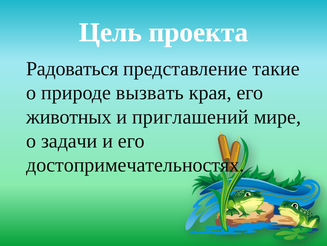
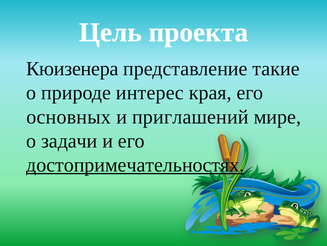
Радоваться: Радоваться -> Кюизенера (72, 69)
вызвать: вызвать -> интерес (150, 93)
животных: животных -> основных (69, 117)
достопримечательностях underline: none -> present (135, 165)
